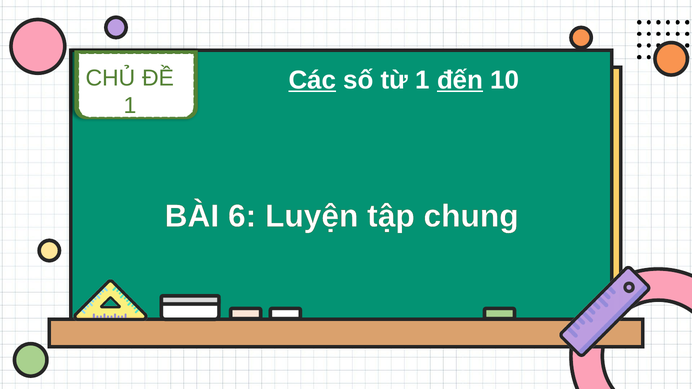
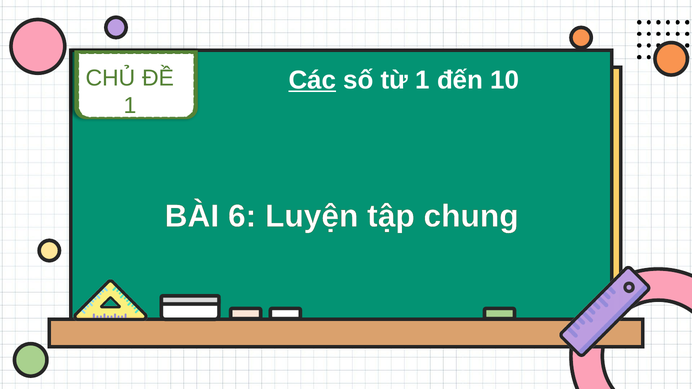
đến underline: present -> none (460, 80)
